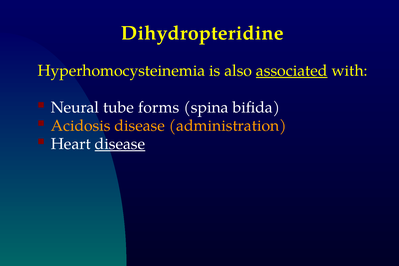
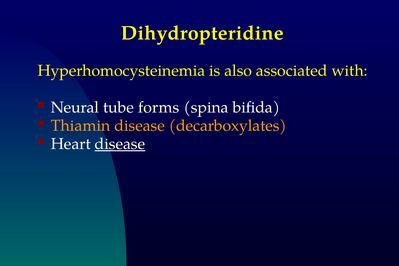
associated underline: present -> none (292, 71)
Acidosis: Acidosis -> Thiamin (81, 126)
administration: administration -> decarboxylates (228, 126)
